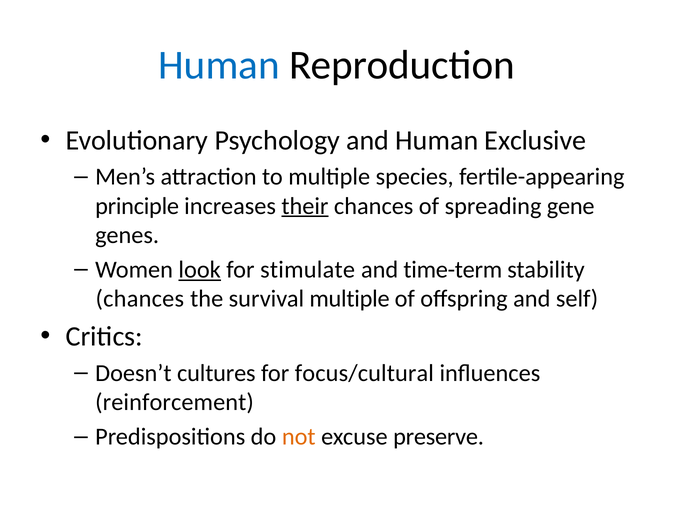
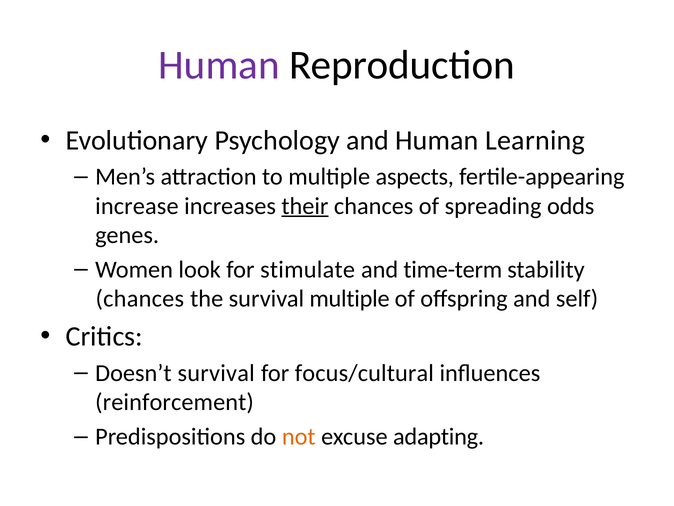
Human colour: blue -> purple (219, 65)
Exclusive: Exclusive -> Learning (535, 140)
species: species -> aspects (415, 177)
principle: principle -> increase (137, 206)
gene: gene -> odds (571, 206)
look underline: present -> none (200, 269)
Doesn’t cultures: cultures -> survival (216, 373)
preserve: preserve -> adapting (439, 436)
